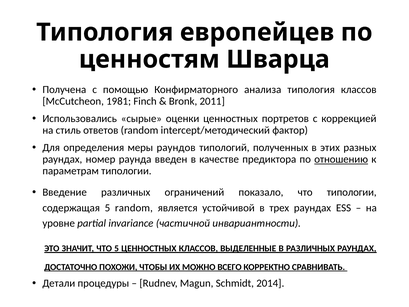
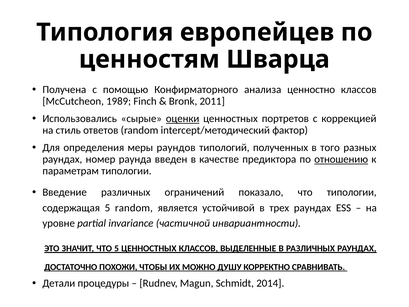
анализа типология: типология -> ценностно (311, 89)
1981: 1981 -> 1989 (119, 101)
оценки underline: none -> present (183, 118)
этих: этих -> того (330, 147)
ВСЕГО: ВСЕГО -> ДУШУ (229, 267)
